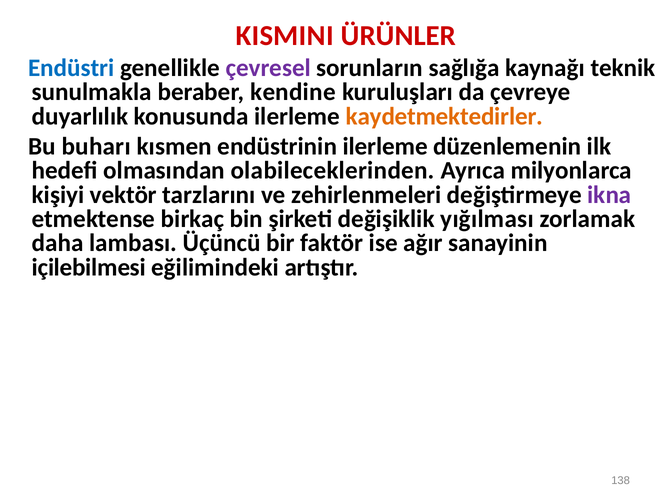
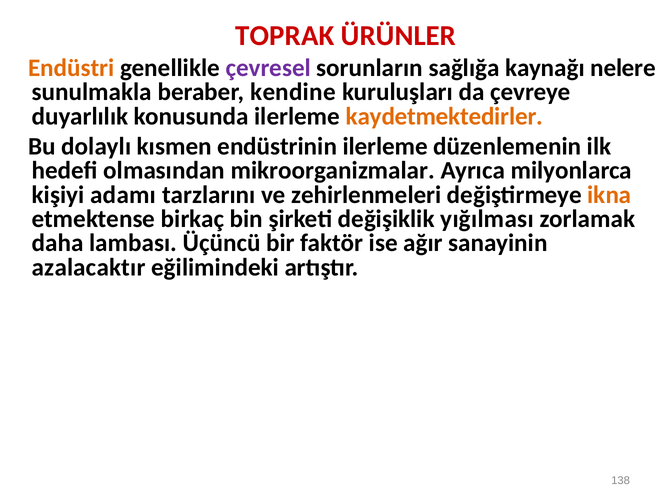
KISMINI: KISMINI -> TOPRAK (285, 36)
Endüstri colour: blue -> orange (71, 68)
teknik: teknik -> nelere (623, 68)
buharı: buharı -> dolaylı (96, 146)
olabileceklerinden: olabileceklerinden -> mikroorganizmalar (333, 170)
vektör: vektör -> adamı (123, 195)
ikna colour: purple -> orange (609, 195)
içilebilmesi: içilebilmesi -> azalacaktır (89, 267)
